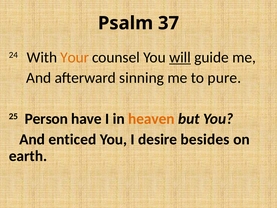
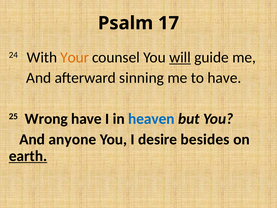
37: 37 -> 17 (169, 23)
to pure: pure -> have (224, 78)
Person: Person -> Wrong (46, 119)
heaven colour: orange -> blue (151, 119)
enticed: enticed -> anyone (72, 139)
earth underline: none -> present (28, 156)
